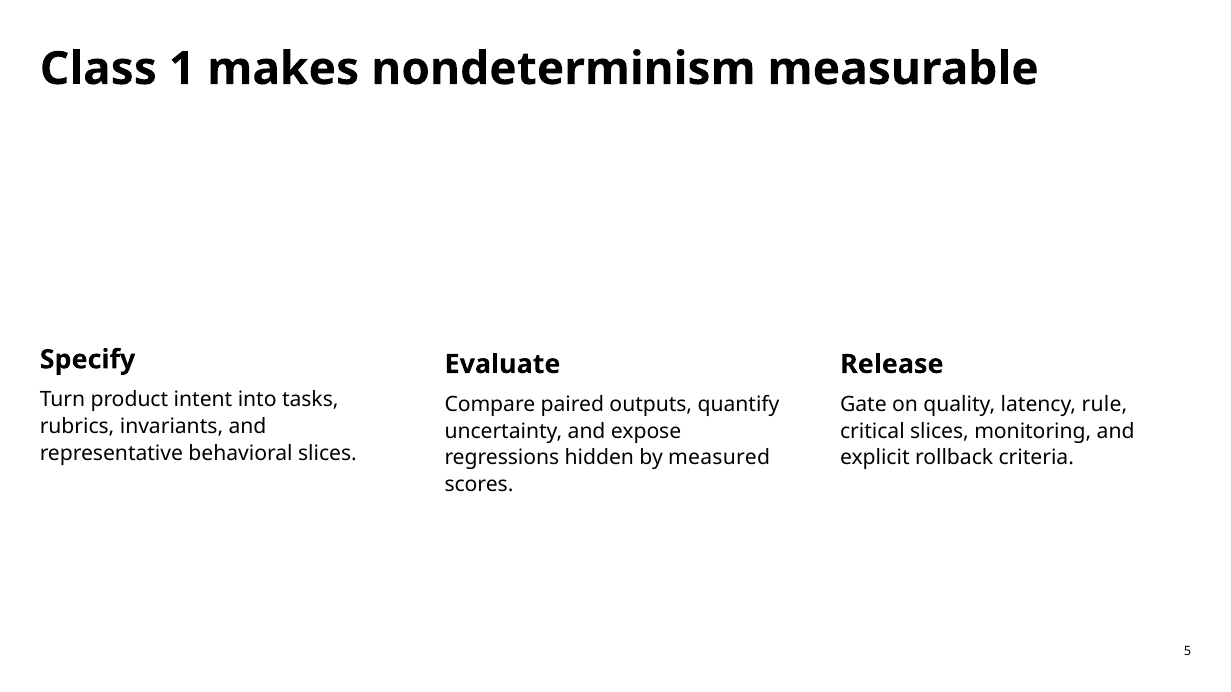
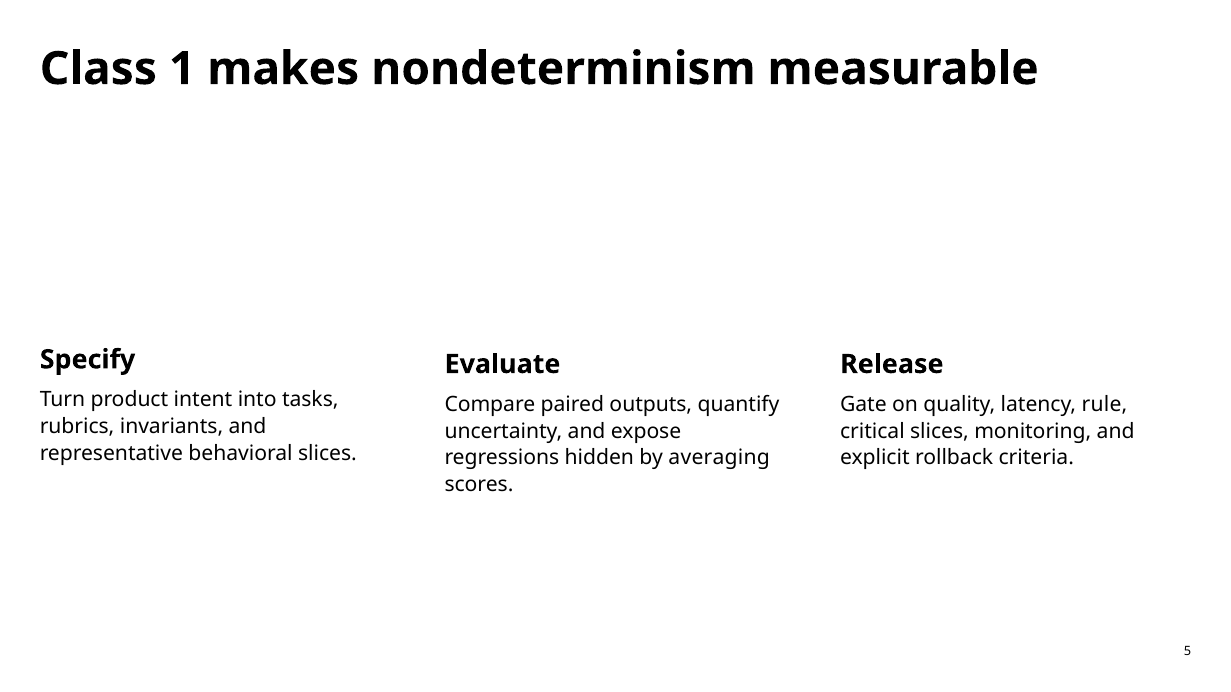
measured: measured -> averaging (719, 458)
